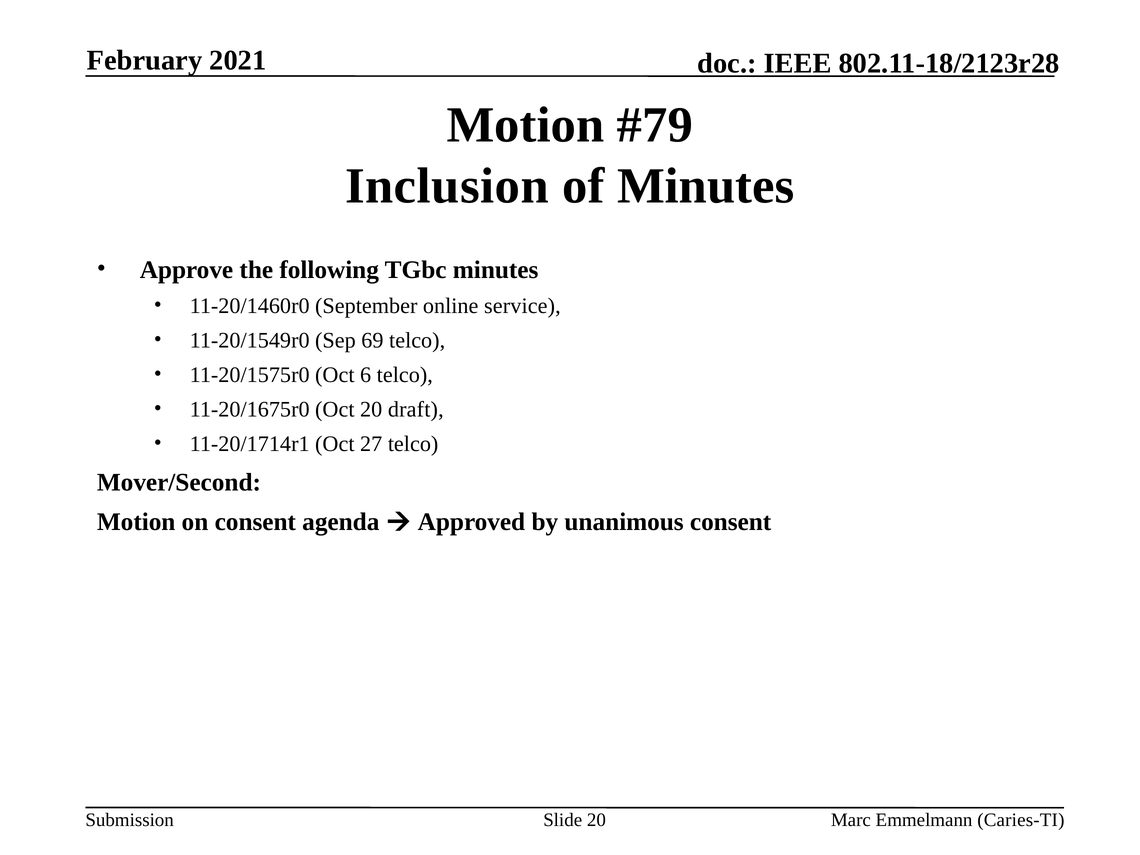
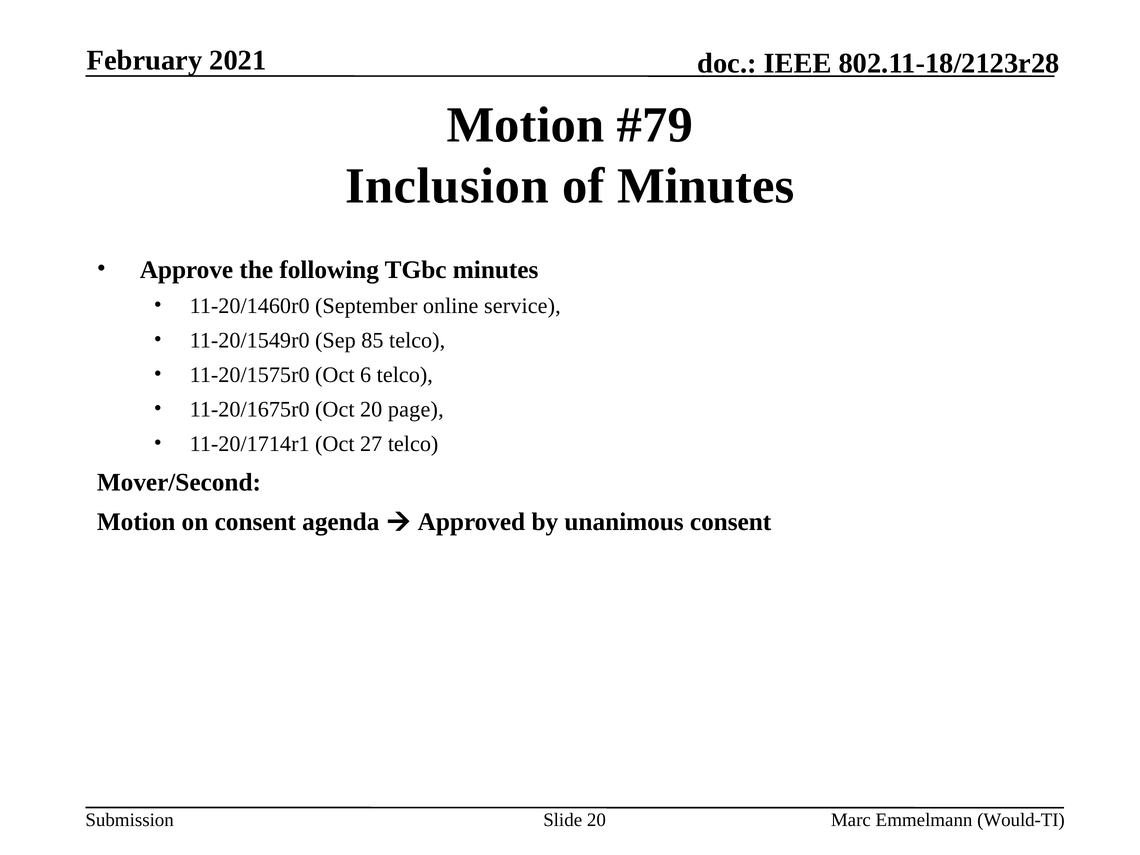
69: 69 -> 85 (372, 340)
draft: draft -> page (416, 409)
Caries-TI: Caries-TI -> Would-TI (1021, 820)
